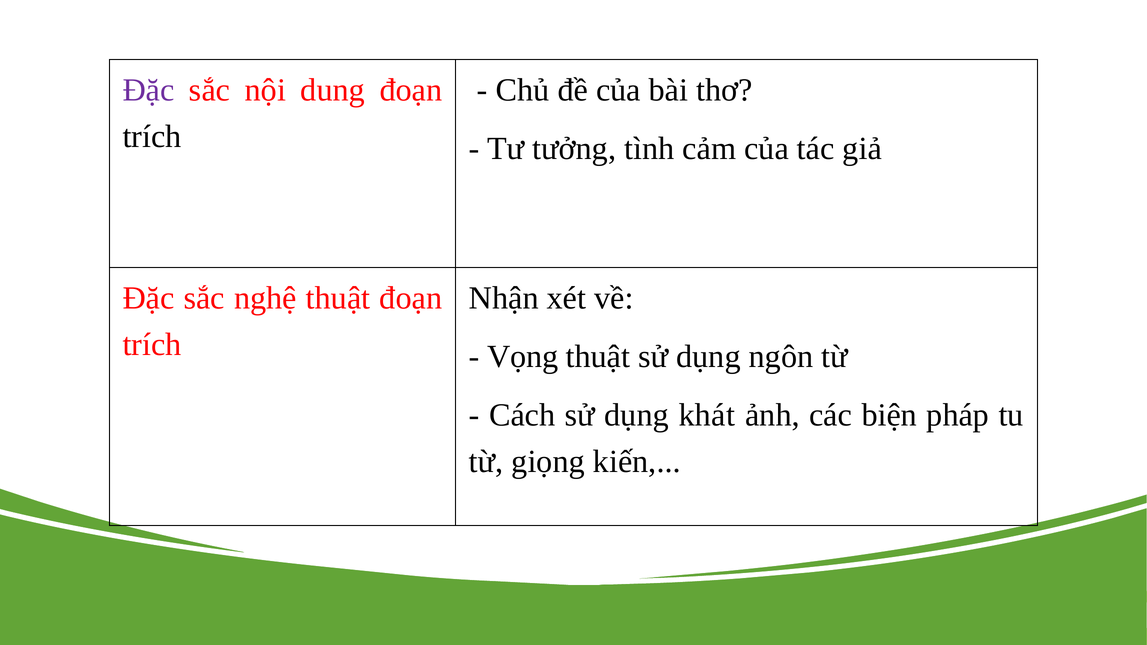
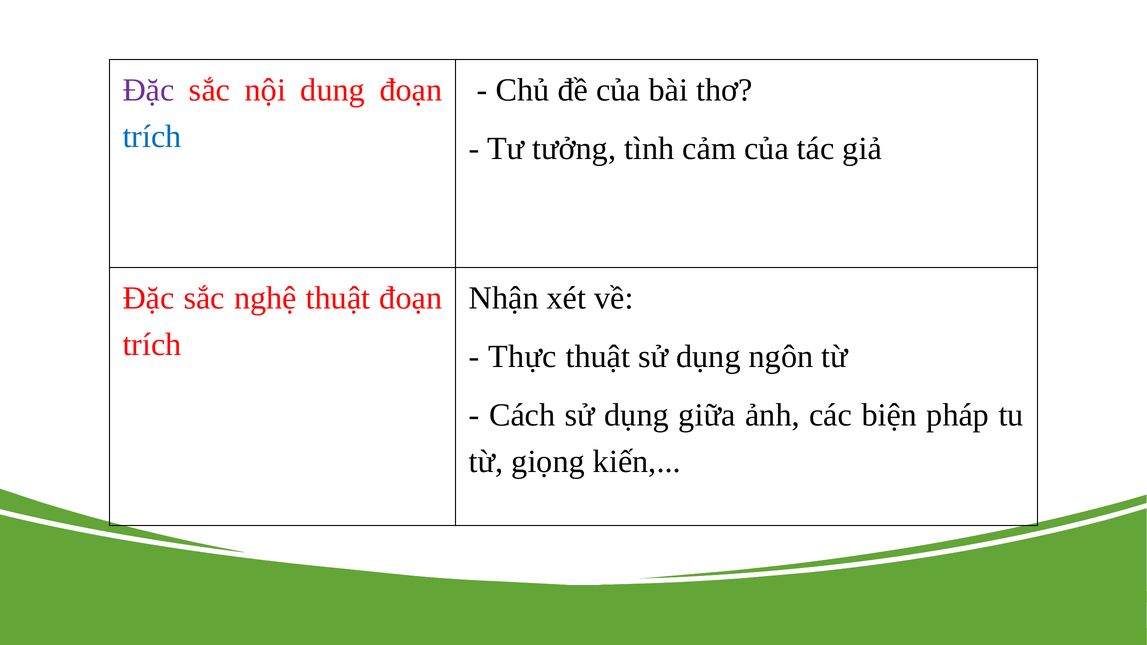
trích colour: black -> blue (152, 137)
Vọng: Vọng -> Thực (522, 357)
khát: khát -> giữa (707, 415)
